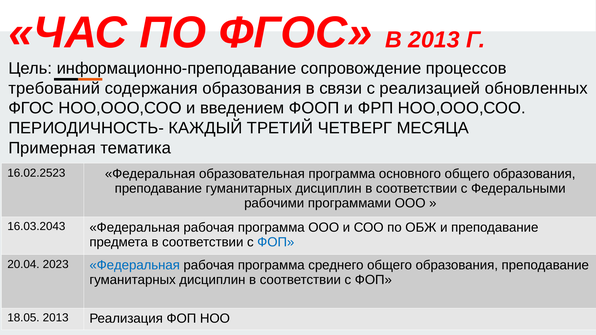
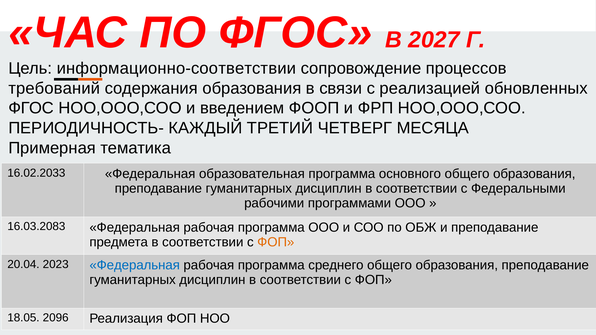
В 2013: 2013 -> 2027 (434, 40)
информационно-преподавание: информационно-преподавание -> информационно-соответствии (176, 68)
16.02.2523: 16.02.2523 -> 16.02.2033 (36, 173)
16.03.2043: 16.03.2043 -> 16.03.2083 (36, 227)
ФОП colour: blue -> orange (276, 242)
18.05 2013: 2013 -> 2096 (56, 318)
